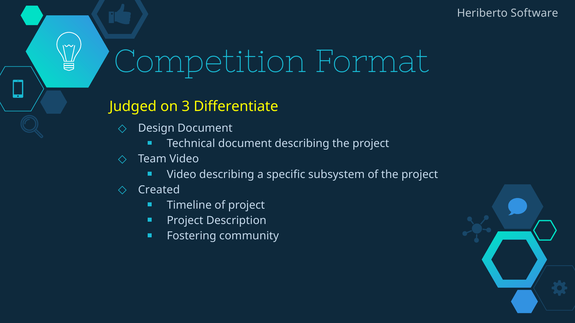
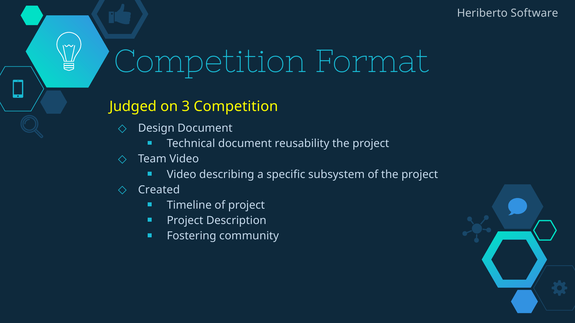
3 Differentiate: Differentiate -> Competition (236, 106)
document describing: describing -> reusability (302, 144)
